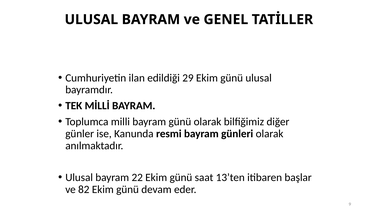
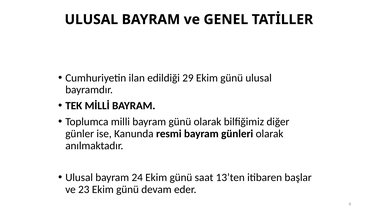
22: 22 -> 24 (137, 177)
82: 82 -> 23 (84, 189)
